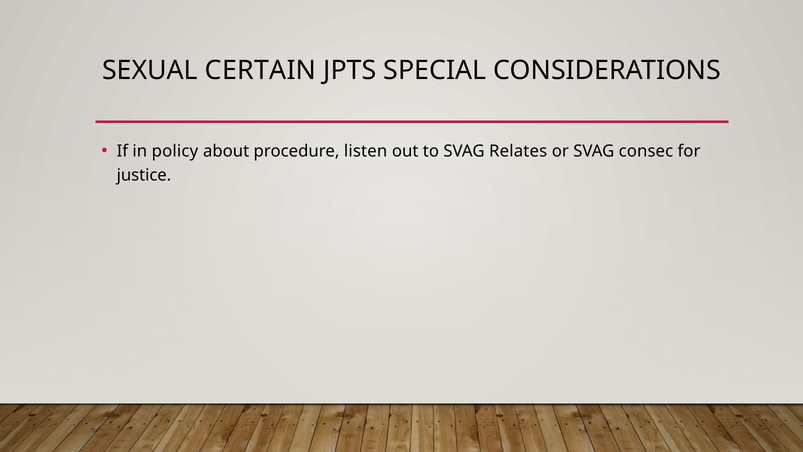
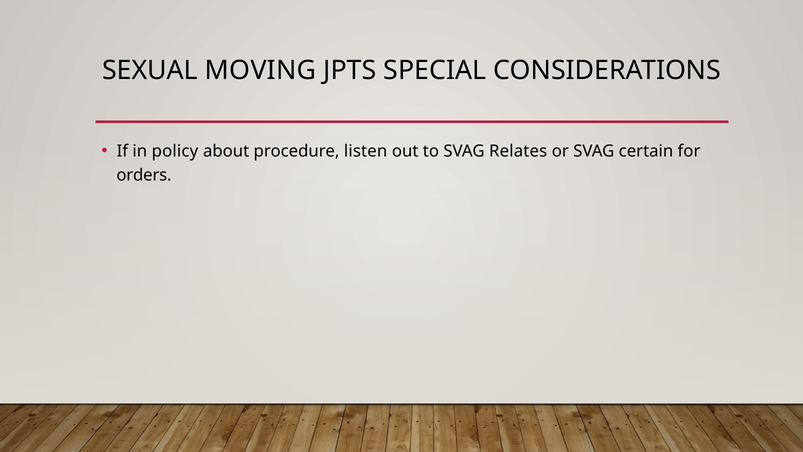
CERTAIN: CERTAIN -> MOVING (261, 70)
consec: consec -> certain (646, 151)
justice: justice -> orders (144, 175)
